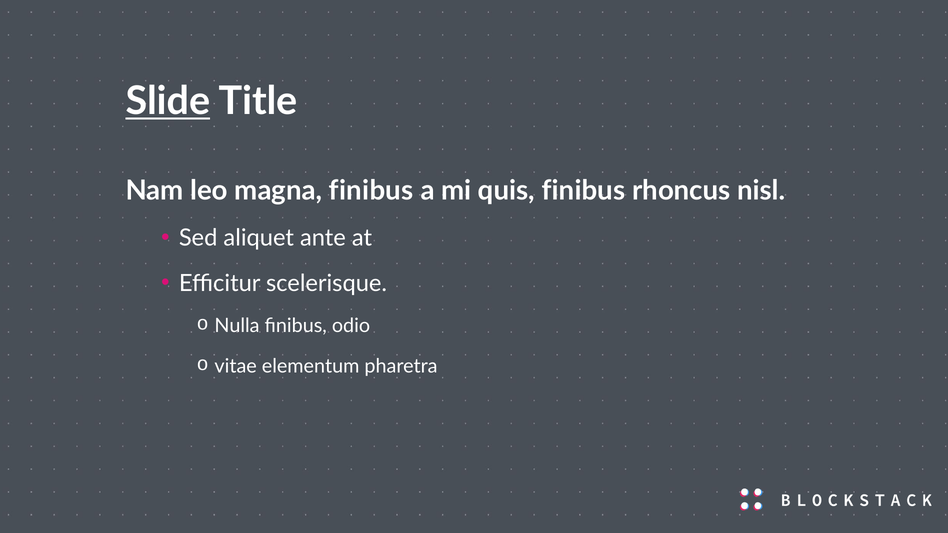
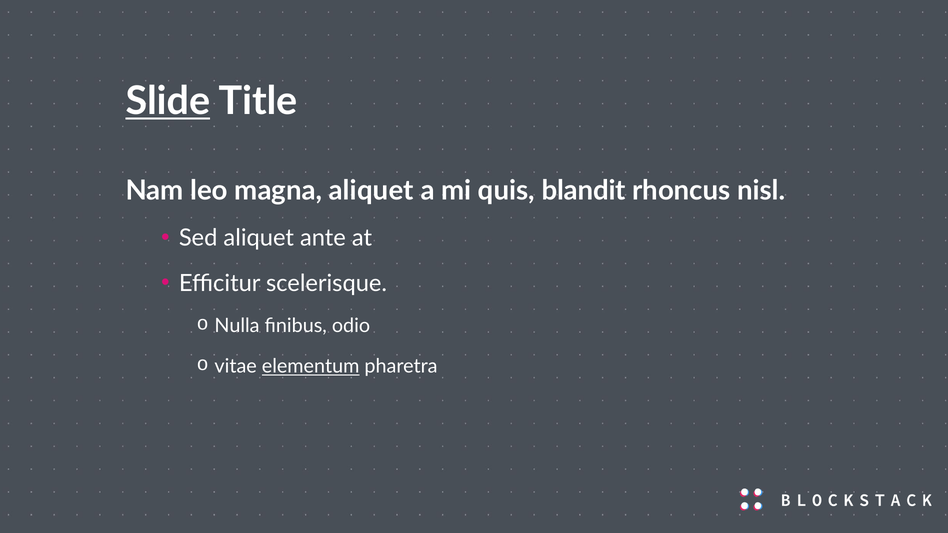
magna finibus: finibus -> aliquet (371, 191)
quis finibus: finibus -> blandit (584, 191)
elementum underline: none -> present (311, 367)
